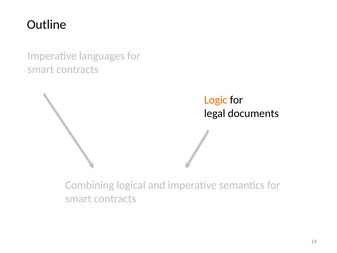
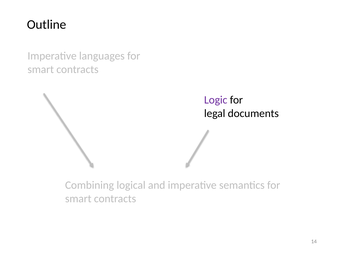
Logic colour: orange -> purple (216, 100)
